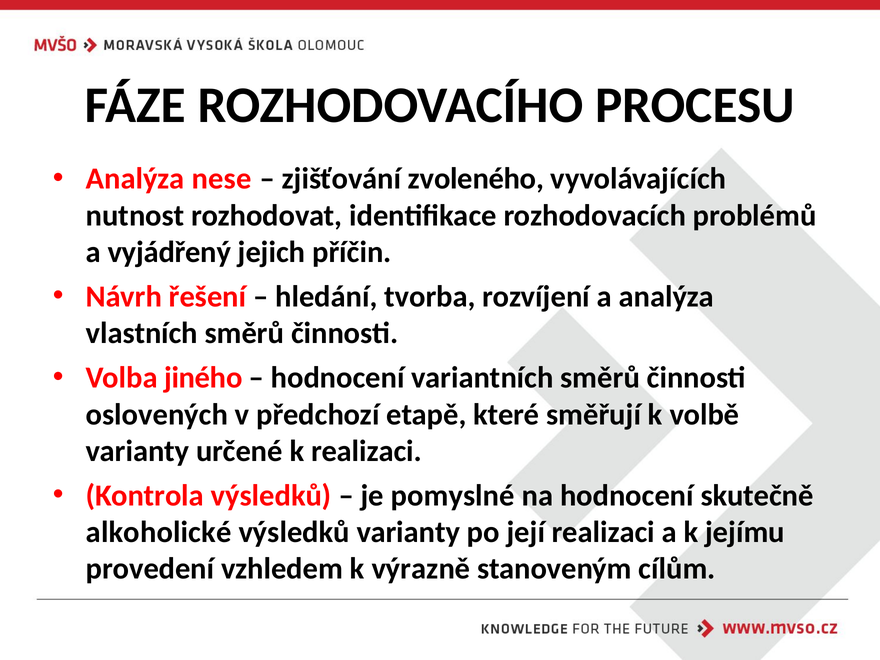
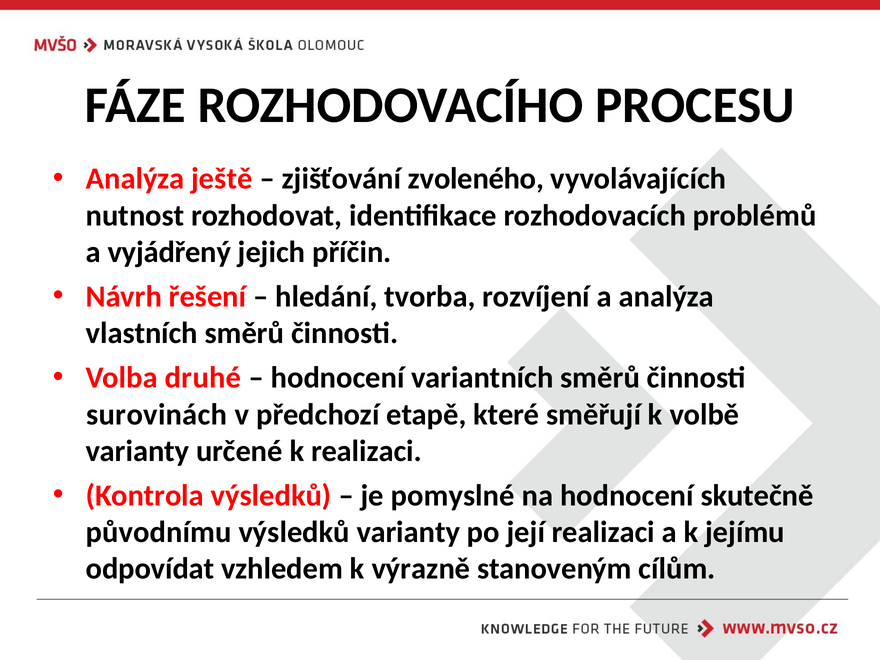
nese: nese -> ještě (222, 179)
jiného: jiného -> druhé (203, 378)
oslovených: oslovených -> surovinách (157, 414)
alkoholické: alkoholické -> původnímu (159, 532)
provedení: provedení -> odpovídat (150, 569)
